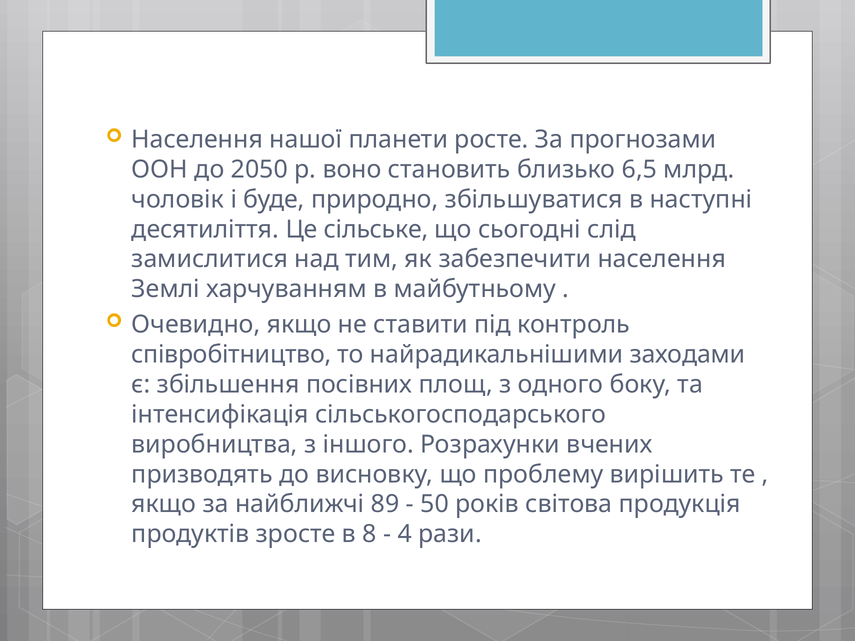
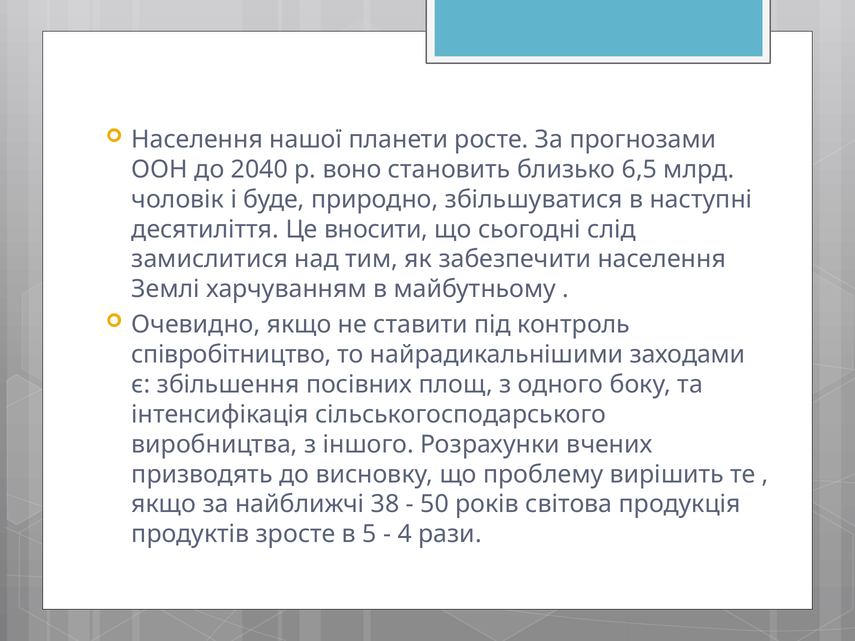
2050: 2050 -> 2040 (259, 170)
сільське: сільське -> вносити (376, 229)
89: 89 -> 38 (385, 504)
8: 8 -> 5 (370, 534)
